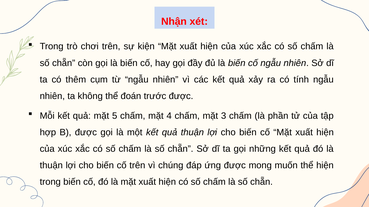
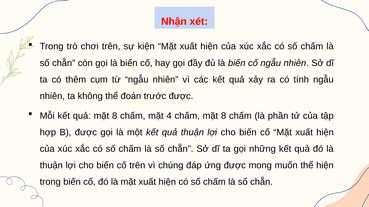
quả mặt 5: 5 -> 8 (115, 116)
chấm mặt 3: 3 -> 8 (224, 116)
